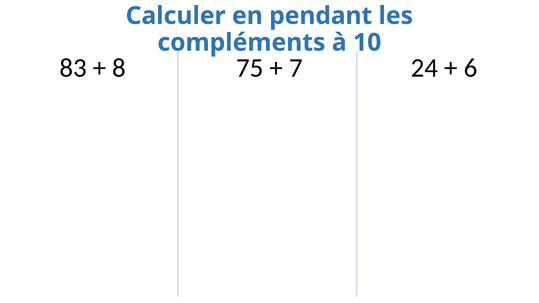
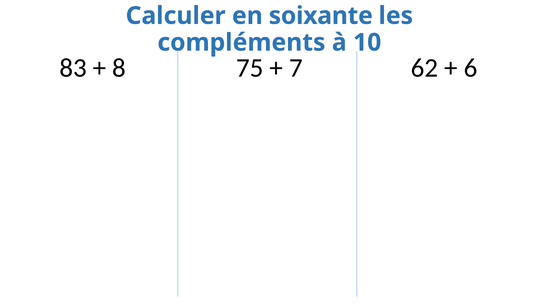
pendant: pendant -> soixante (321, 16)
24: 24 -> 62 (425, 68)
